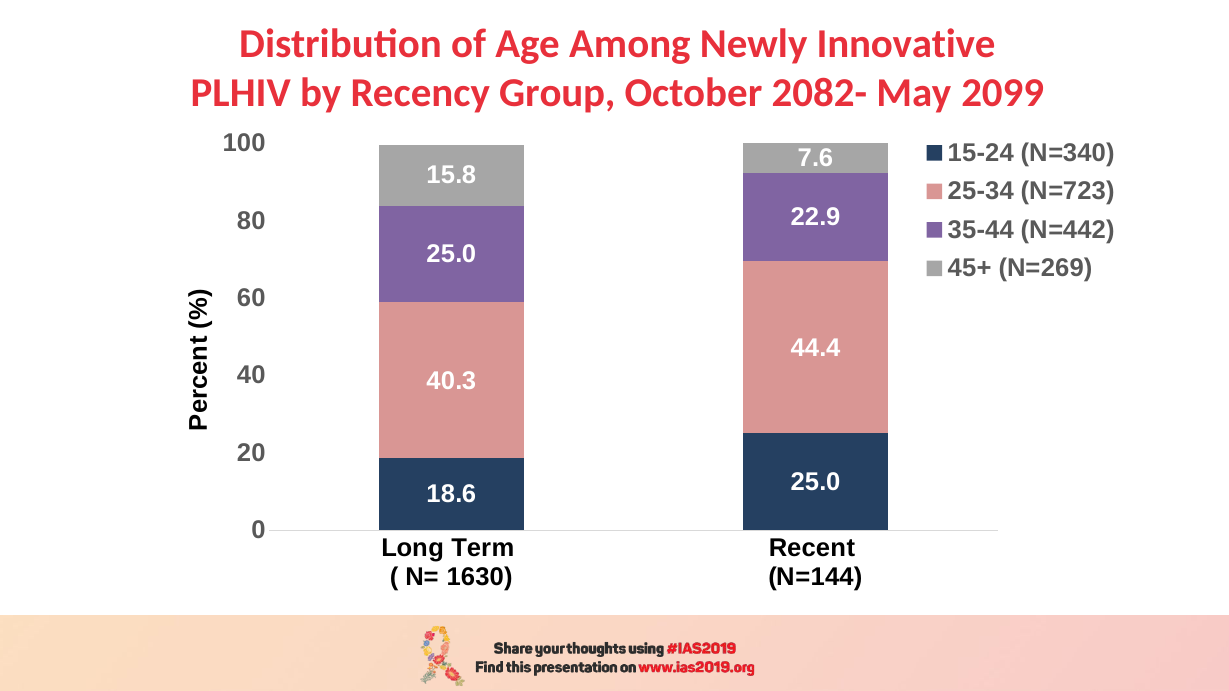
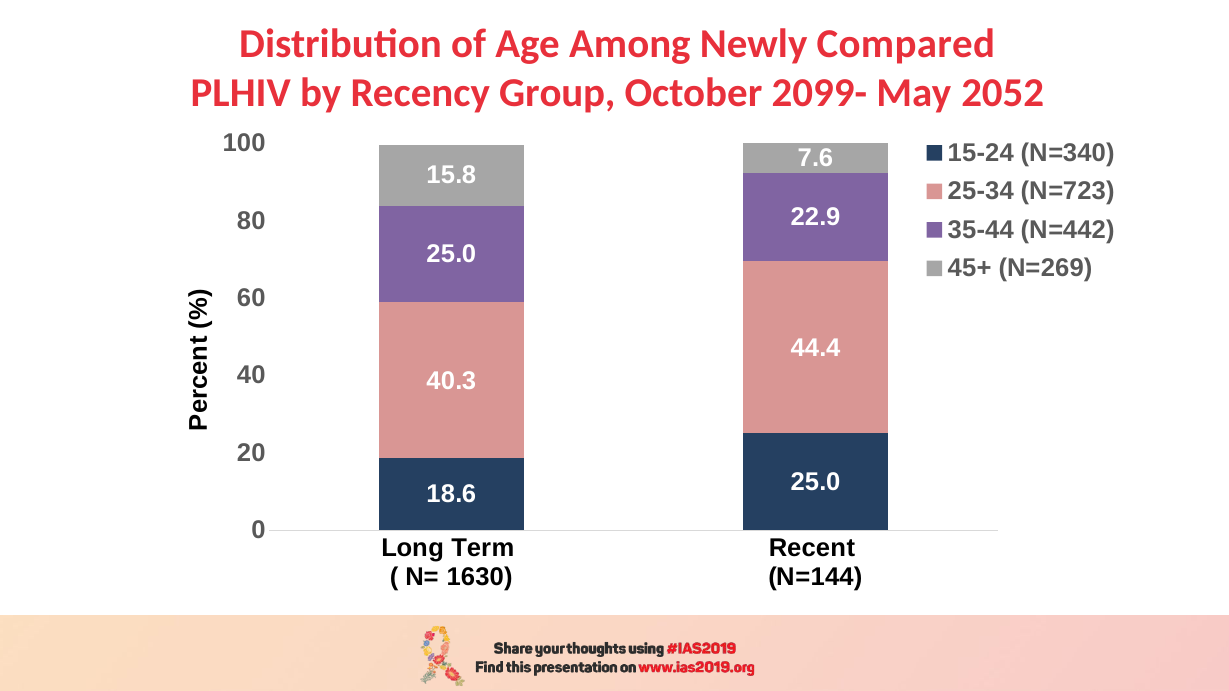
Innovative: Innovative -> Compared (906, 44)
2082-: 2082- -> 2099- (819, 93)
2099: 2099 -> 2052 (1003, 93)
